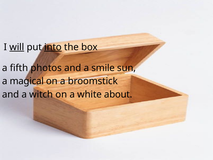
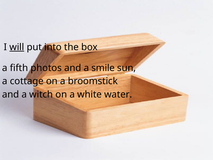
into underline: present -> none (53, 47)
magical: magical -> cottage (27, 81)
about: about -> water (118, 94)
